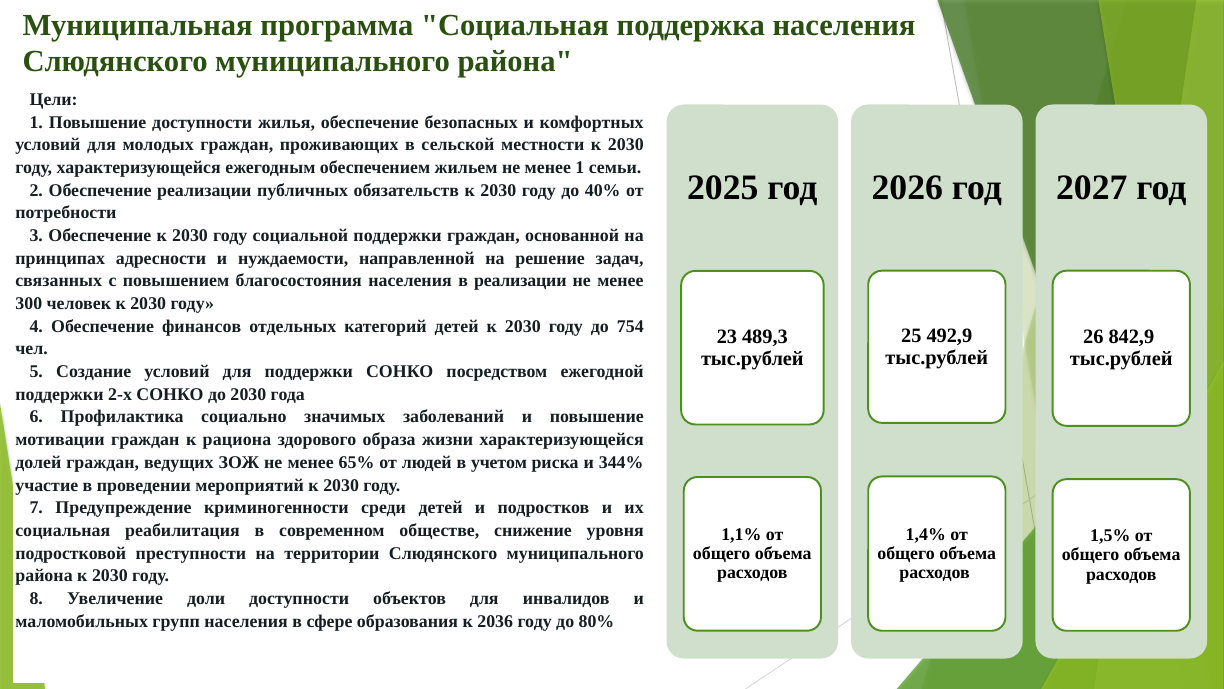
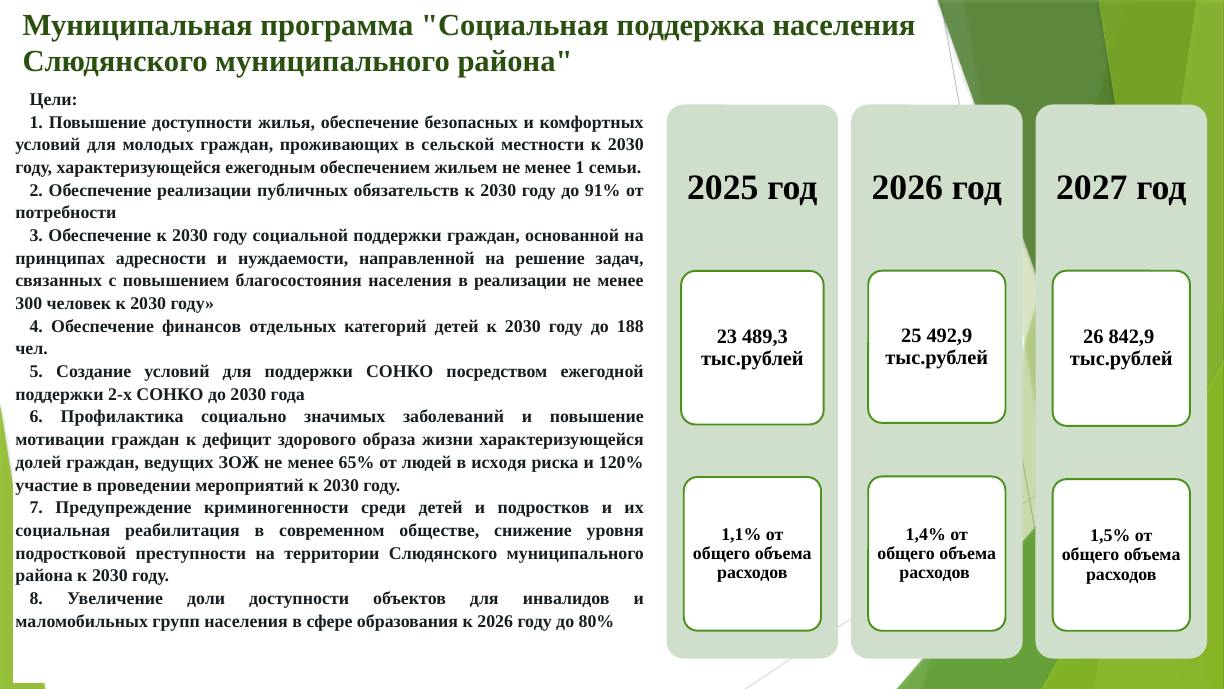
40%: 40% -> 91% (603, 190)
754: 754 -> 188 (630, 326)
рациона: рациона -> дефицит (237, 439)
учетом: учетом -> исходя (499, 462)
344%: 344% -> 120% (621, 462)
к 2036: 2036 -> 2026 (495, 621)
